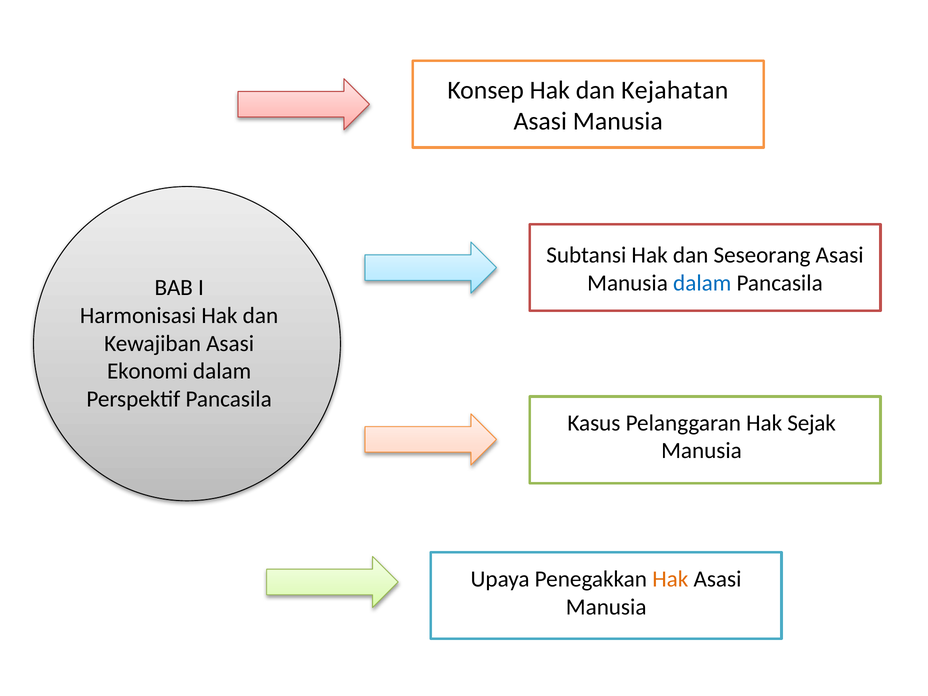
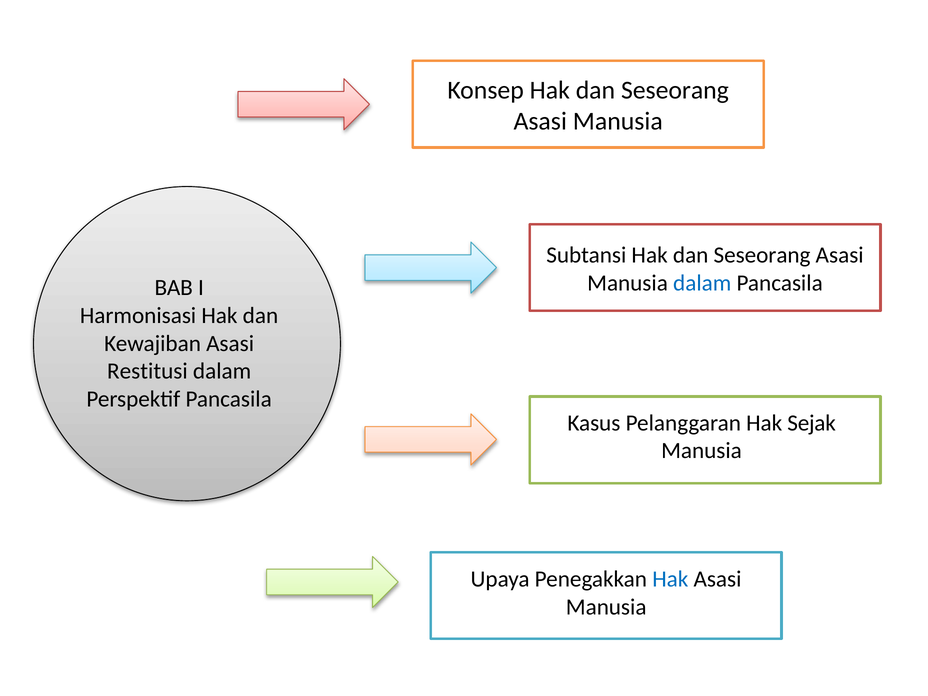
Konsep Hak dan Kejahatan: Kejahatan -> Seseorang (675, 90)
Ekonomi: Ekonomi -> Restitusi (147, 371)
Hak colour: orange -> blue (670, 579)
